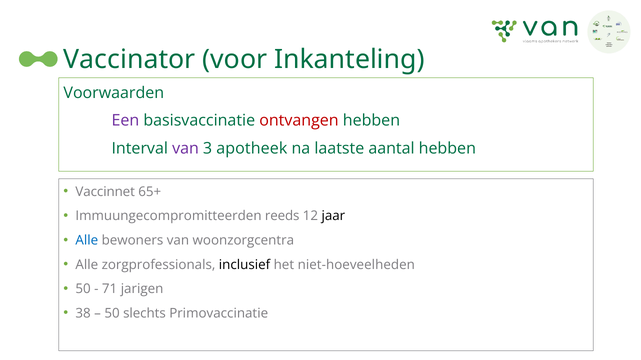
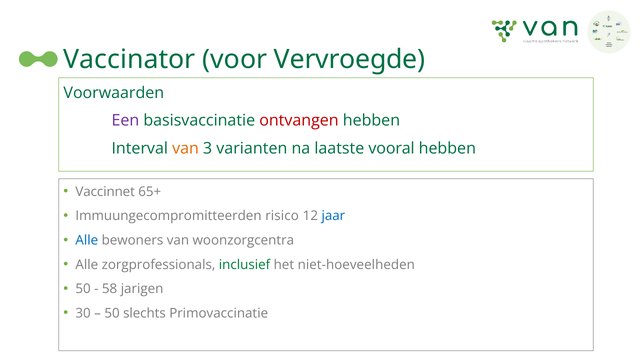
Inkanteling: Inkanteling -> Vervroegde (350, 60)
van colour: purple -> orange (185, 149)
apotheek: apotheek -> varianten (252, 149)
aantal: aantal -> vooral (392, 149)
reeds: reeds -> risico (282, 216)
jaar colour: black -> blue (333, 216)
inclusief colour: black -> green (245, 265)
71: 71 -> 58 (110, 289)
38: 38 -> 30 (83, 314)
